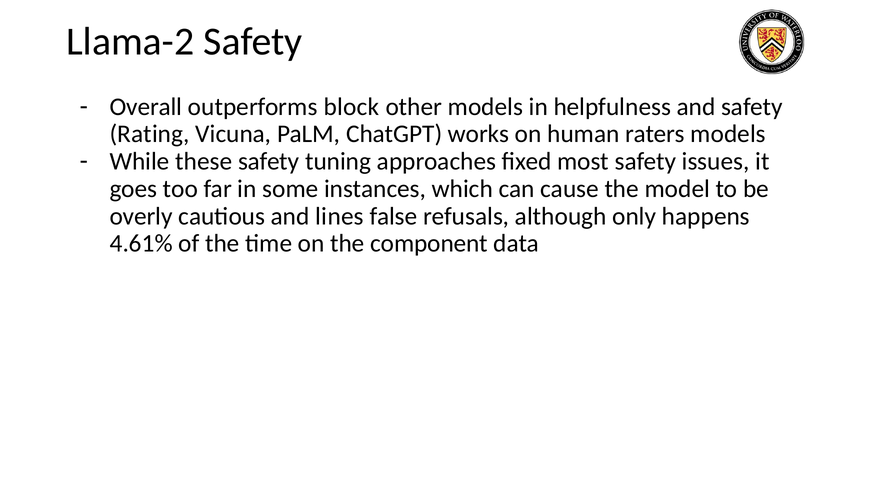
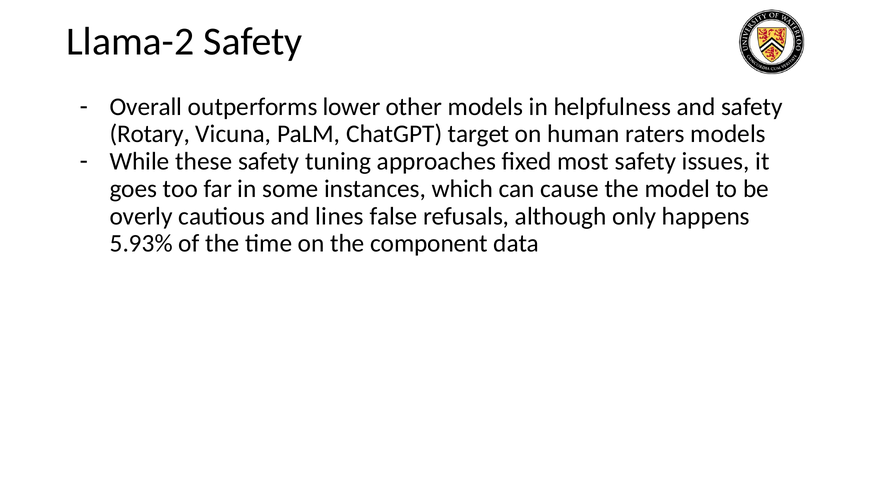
block: block -> lower (352, 107)
Rating: Rating -> Rotary (150, 134)
works: works -> target (479, 134)
4.61%: 4.61% -> 5.93% (141, 243)
